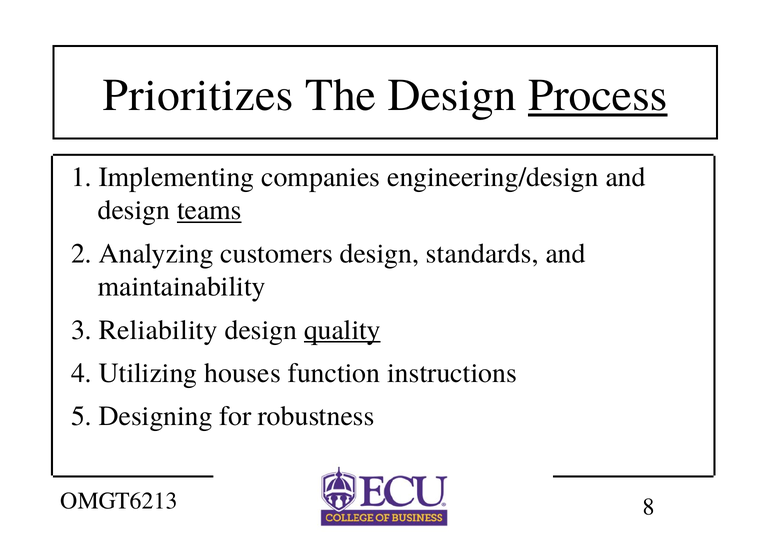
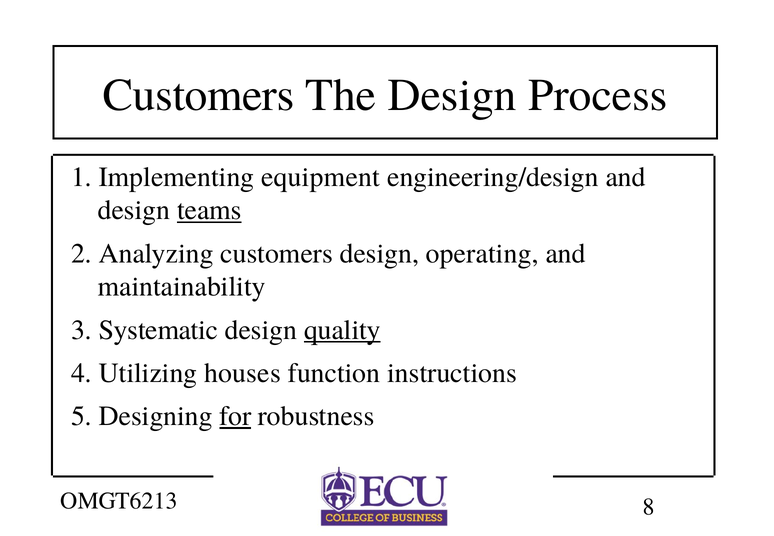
Prioritizes: Prioritizes -> Customers (199, 95)
Process underline: present -> none (598, 95)
companies: companies -> equipment (321, 177)
standards: standards -> operating (482, 253)
Reliability: Reliability -> Systematic (158, 330)
for underline: none -> present (235, 416)
